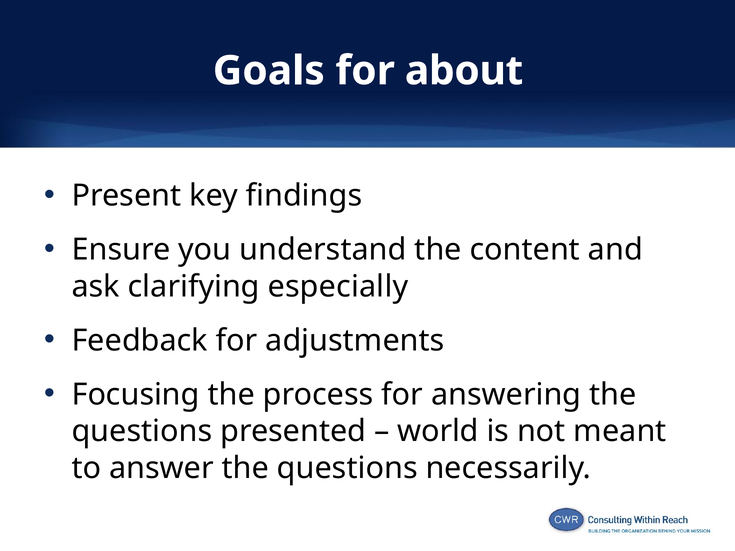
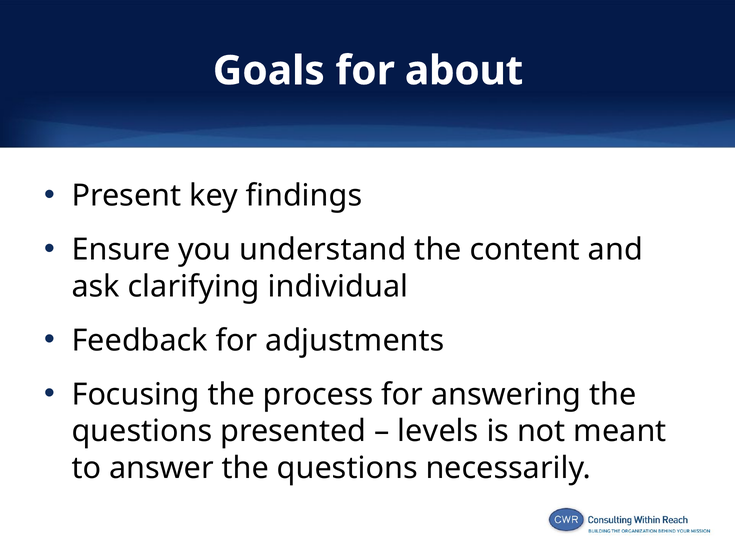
especially: especially -> individual (338, 287)
world: world -> levels (438, 432)
